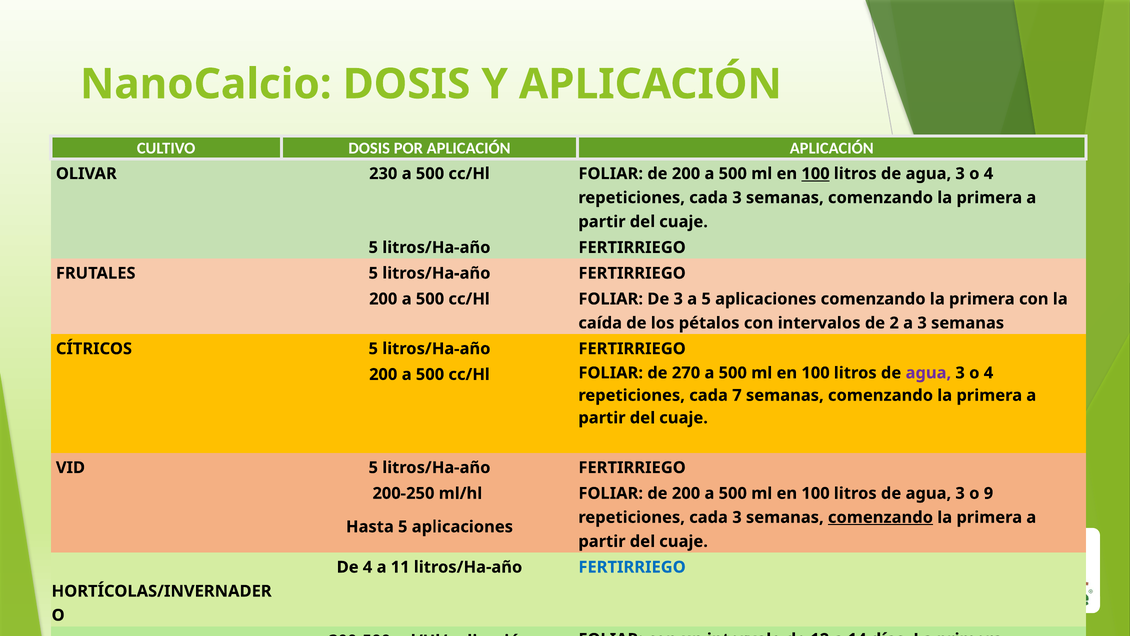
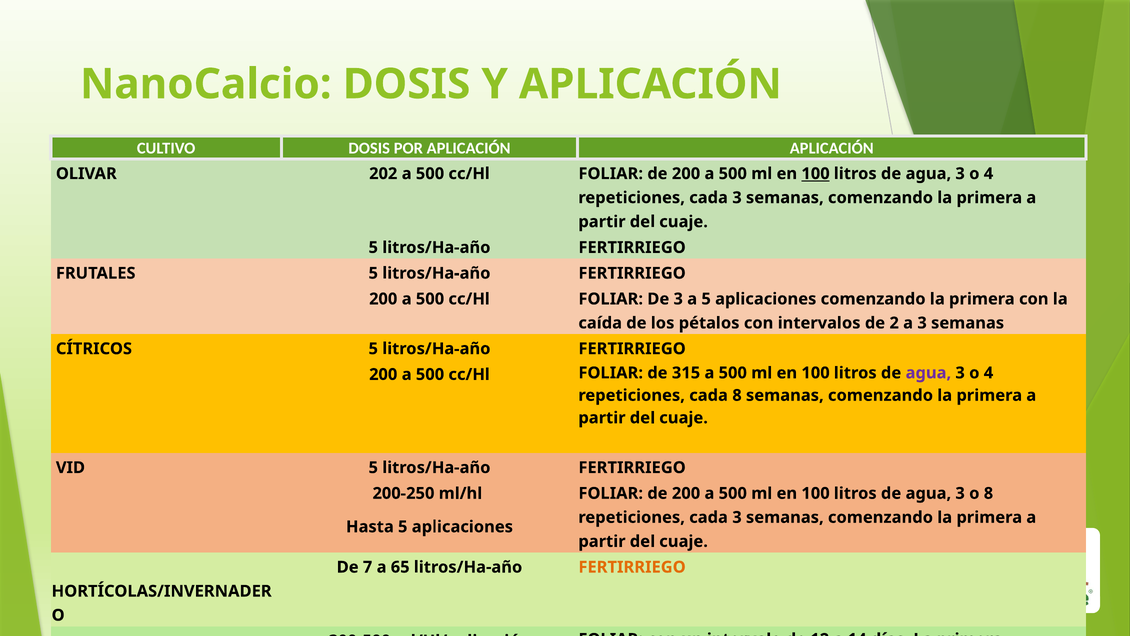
230: 230 -> 202 (383, 174)
270: 270 -> 315 (686, 373)
cada 7: 7 -> 8 (737, 395)
o 9: 9 -> 8 (988, 493)
comenzando underline: present -> none (880, 517)
De 4: 4 -> 7 (368, 567)
11: 11 -> 65 (400, 567)
FERTIRRIEGO colour: blue -> orange (632, 567)
